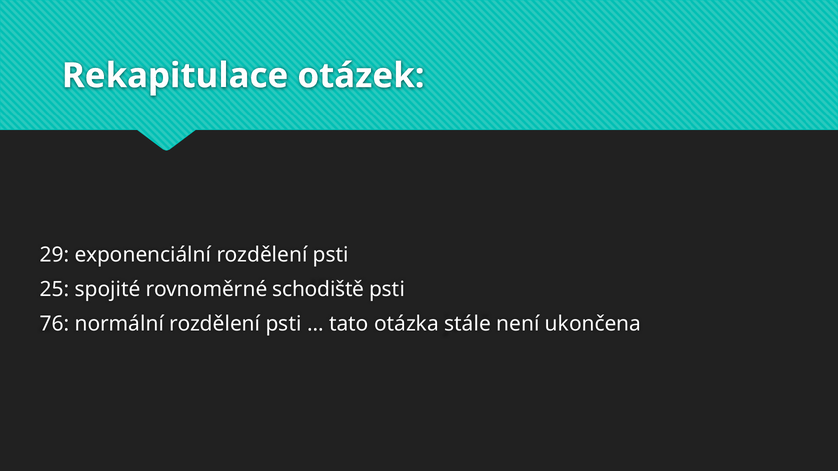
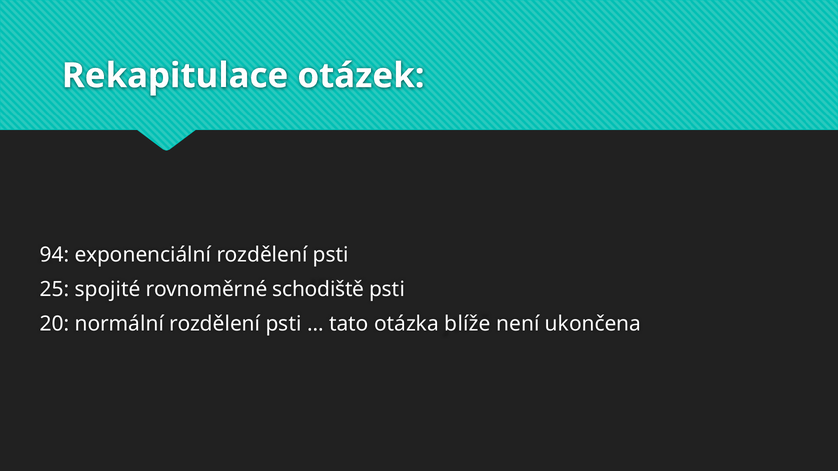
29: 29 -> 94 (54, 255)
76: 76 -> 20 (54, 324)
stále: stále -> blíže (468, 324)
